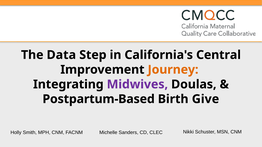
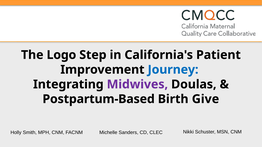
Data: Data -> Logo (61, 55)
Central: Central -> Patient (218, 55)
Journey colour: orange -> blue (173, 70)
